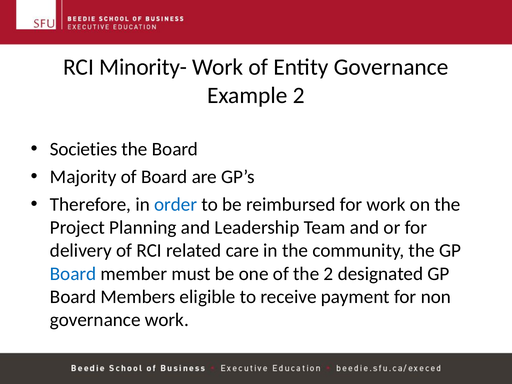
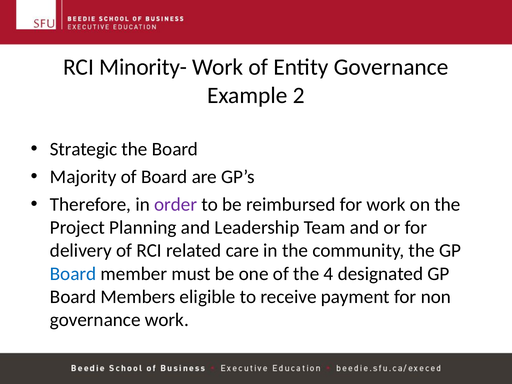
Societies: Societies -> Strategic (84, 149)
order colour: blue -> purple (176, 205)
the 2: 2 -> 4 (328, 274)
